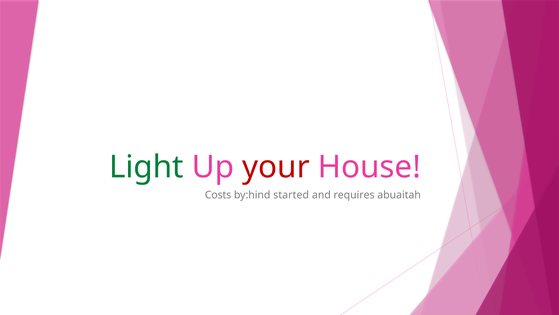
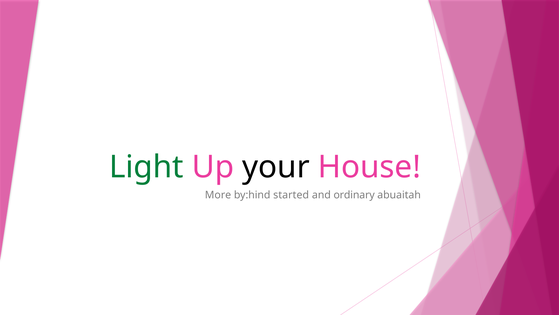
your colour: red -> black (276, 167)
Costs: Costs -> More (218, 195)
requires: requires -> ordinary (354, 195)
